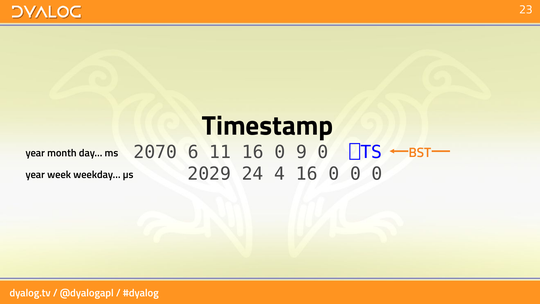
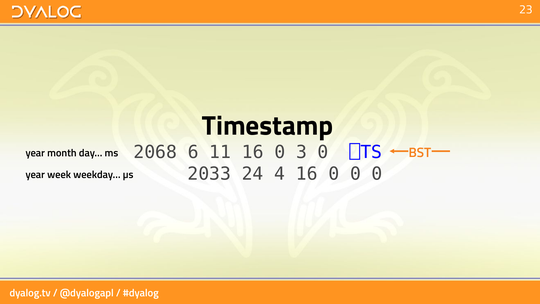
2070: 2070 -> 2068 (155, 152)
9: 9 -> 3 (301, 152)
2029: 2029 -> 2033 (209, 174)
